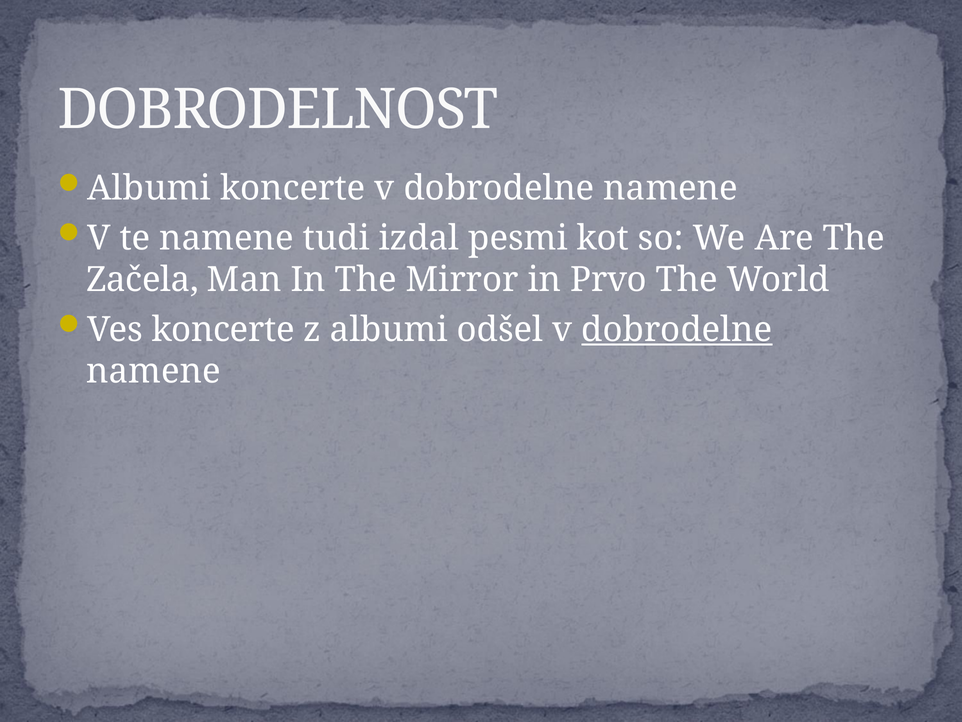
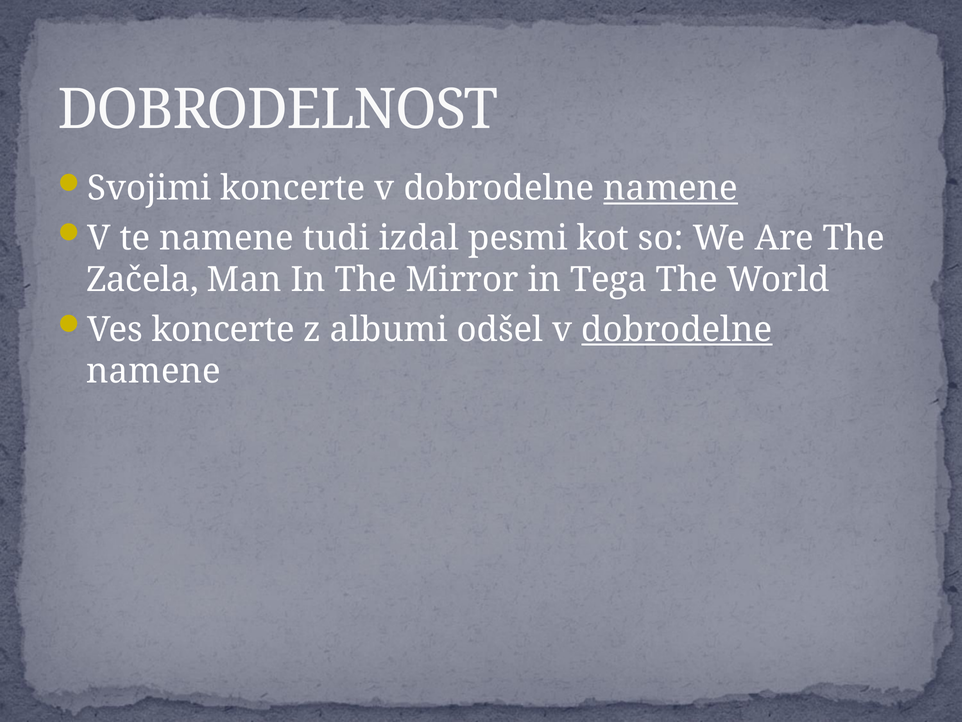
Albumi: Albumi -> Svojimi (149, 188)
namene underline: none -> present (671, 188)
Prvo: Prvo -> Tega (609, 280)
